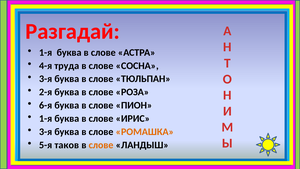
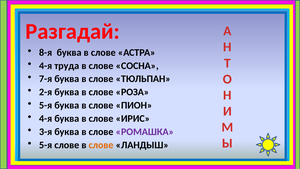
1-я: 1-я -> 8-я (46, 52)
3-я: 3-я -> 7-я (46, 79)
6-я: 6-я -> 5-я (46, 105)
1-я: 1-я -> 4-я (46, 118)
РОМАШКА colour: orange -> purple (145, 132)
5-я таков: таков -> слове (67, 145)
